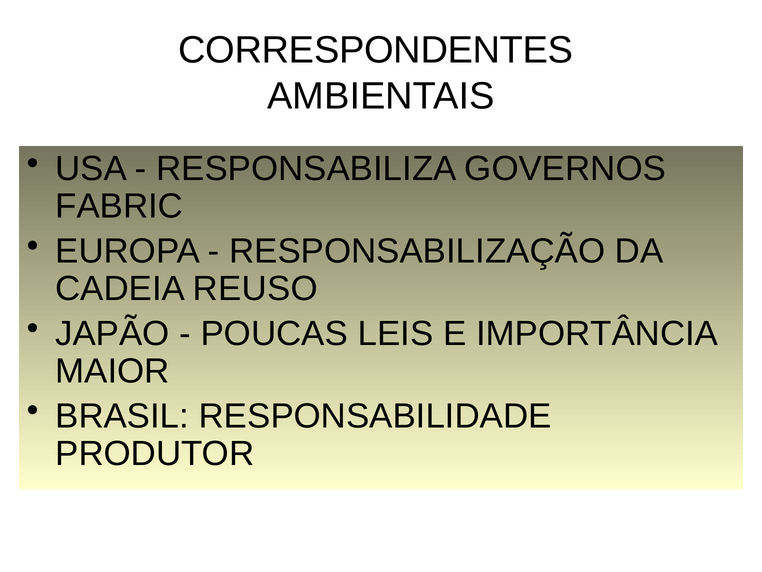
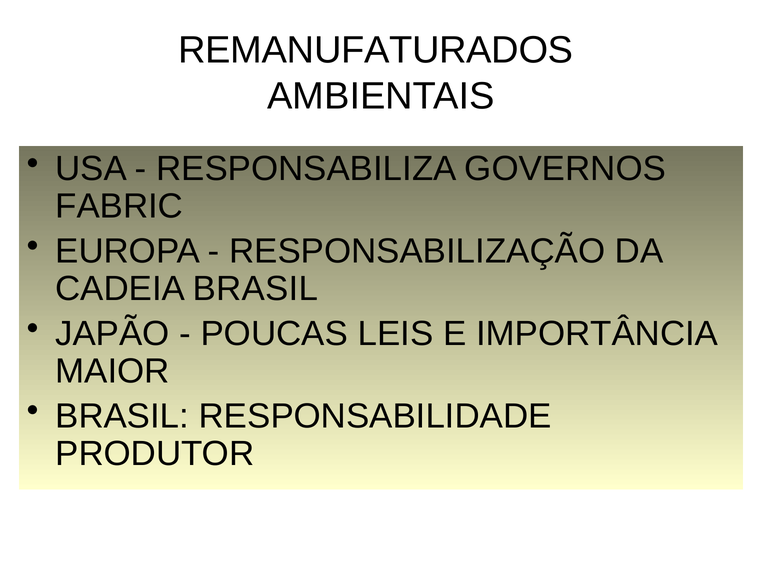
CORRESPONDENTES: CORRESPONDENTES -> REMANUFATURADOS (376, 50)
CADEIA REUSO: REUSO -> BRASIL (255, 289)
